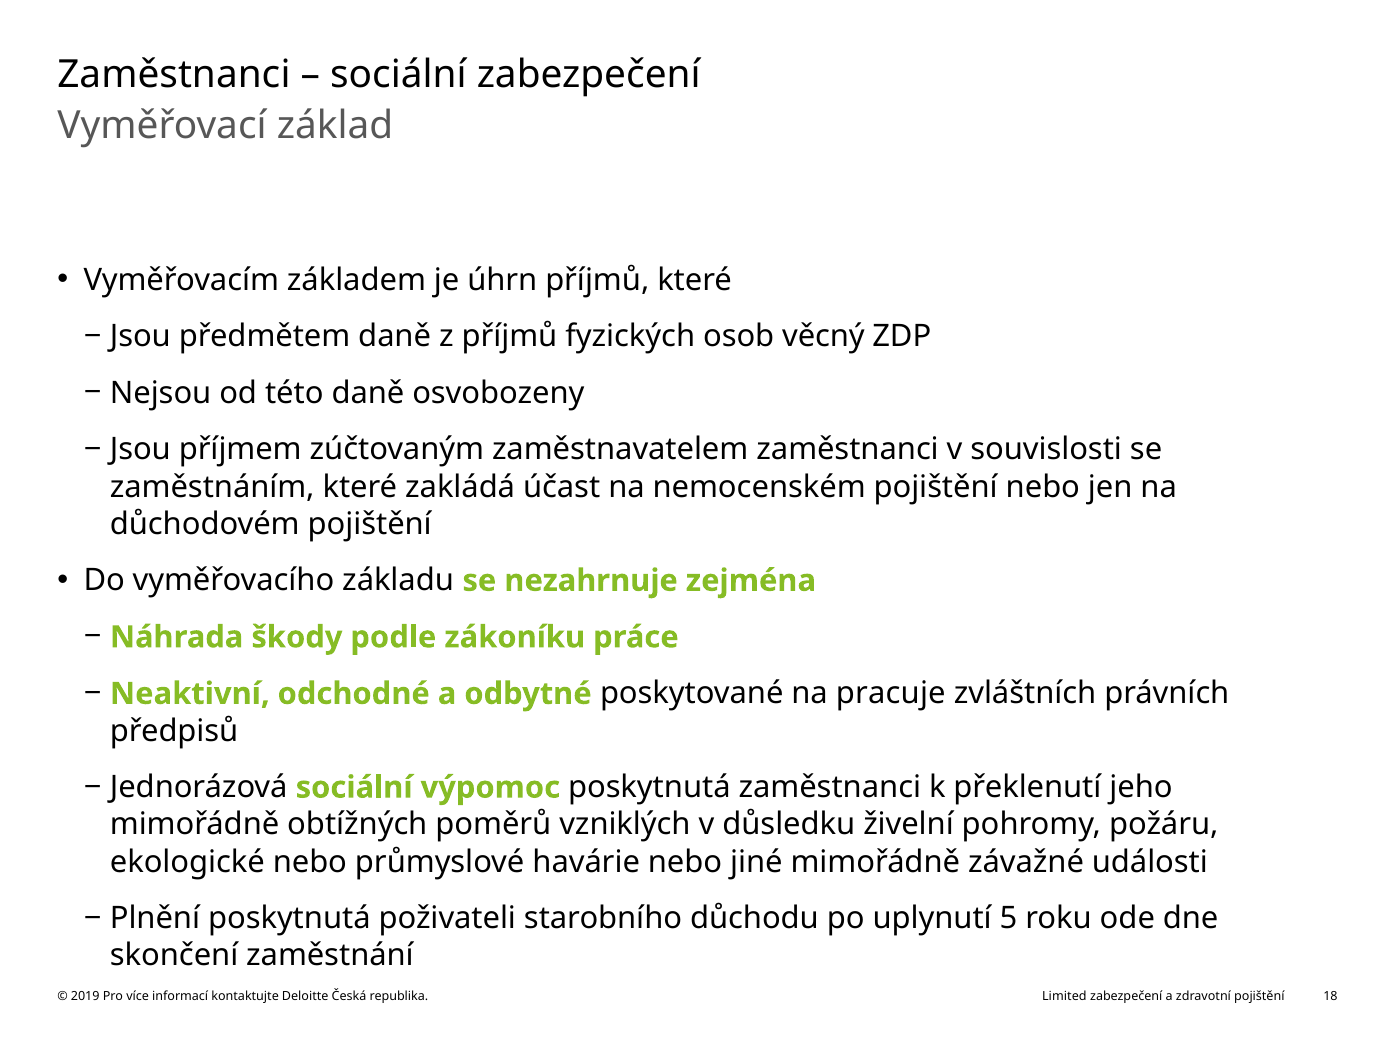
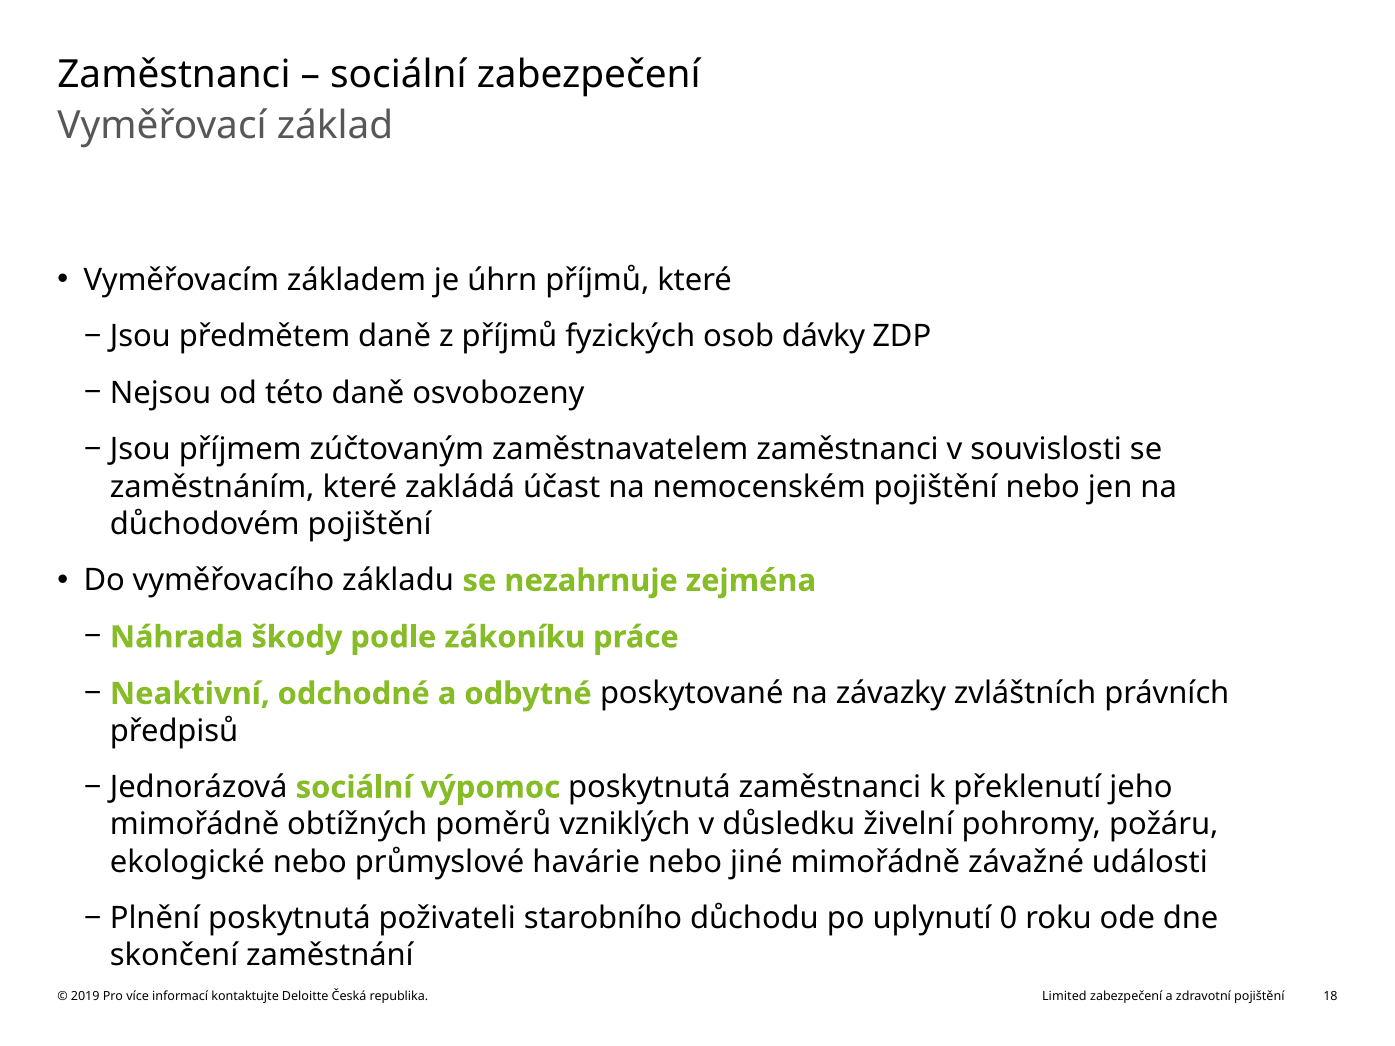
věcný: věcný -> dávky (823, 337)
pracuje: pracuje -> závazky (891, 694)
5: 5 -> 0 (1009, 919)
